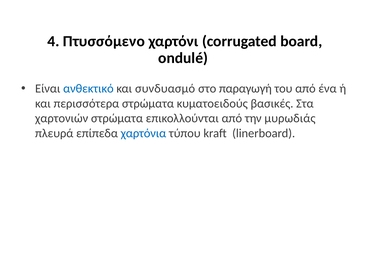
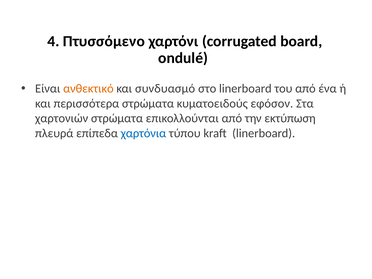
ανθεκτικό colour: blue -> orange (88, 89)
στο παραγωγή: παραγωγή -> linerboard (245, 89)
βασικές: βασικές -> εφόσον (272, 104)
μυρωδιάς: μυρωδιάς -> εκτύπωση (290, 118)
